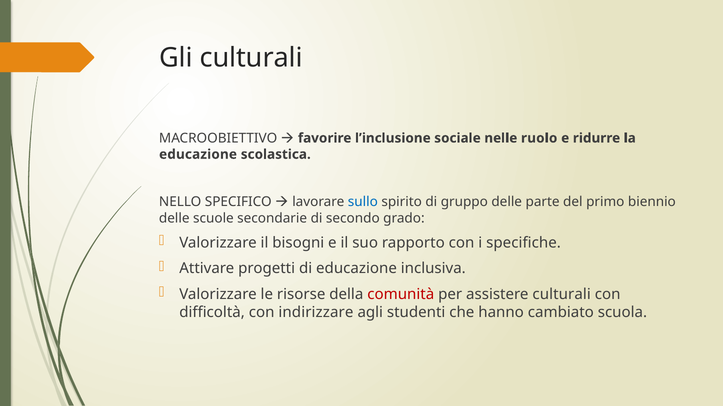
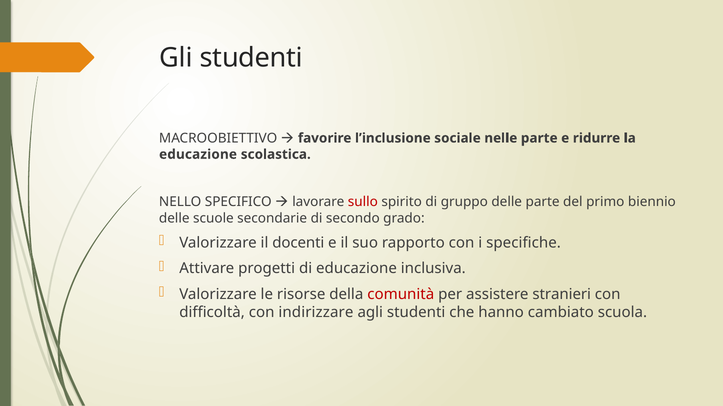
Gli culturali: culturali -> studenti (251, 58)
nelle ruolo: ruolo -> parte (539, 138)
sullo colour: blue -> red (363, 202)
bisogni: bisogni -> docenti (298, 243)
assistere culturali: culturali -> stranieri (562, 295)
